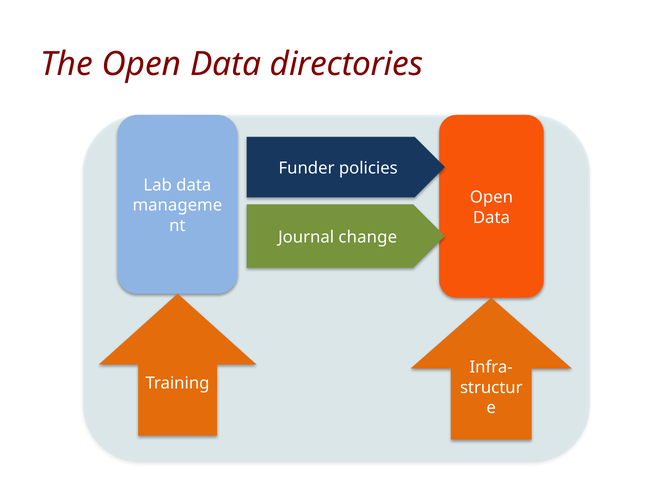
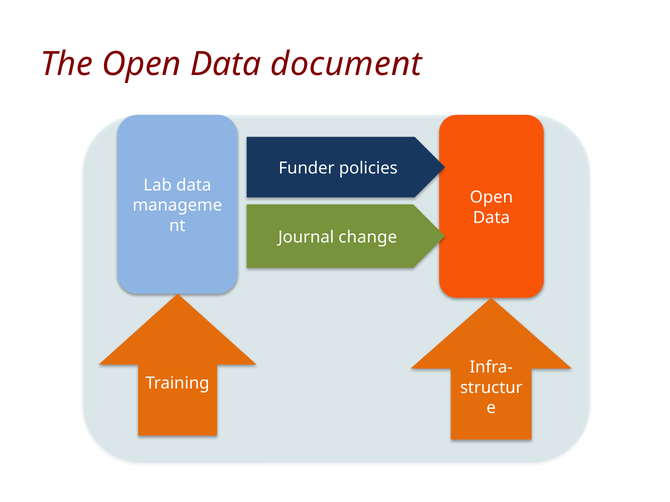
directories: directories -> document (346, 64)
